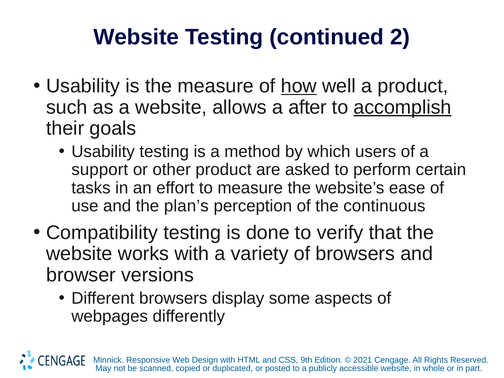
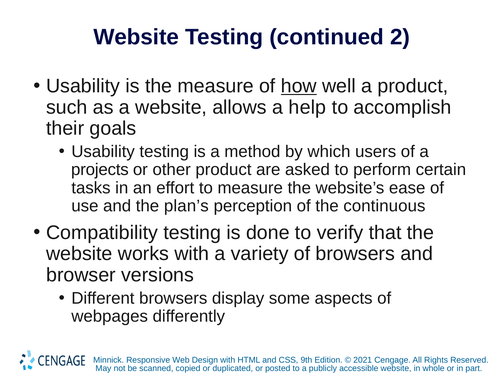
after: after -> help (307, 107)
accomplish underline: present -> none (403, 107)
support: support -> projects (100, 170)
